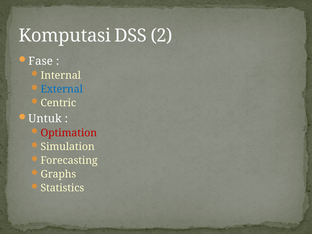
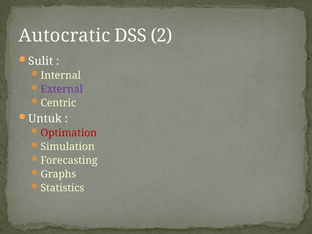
Komputasi: Komputasi -> Autocratic (65, 36)
Fase: Fase -> Sulit (41, 61)
External colour: blue -> purple (62, 89)
